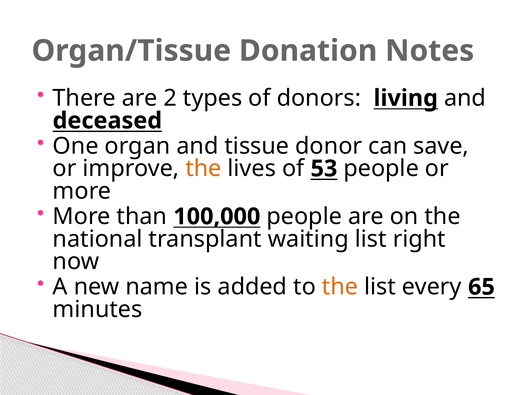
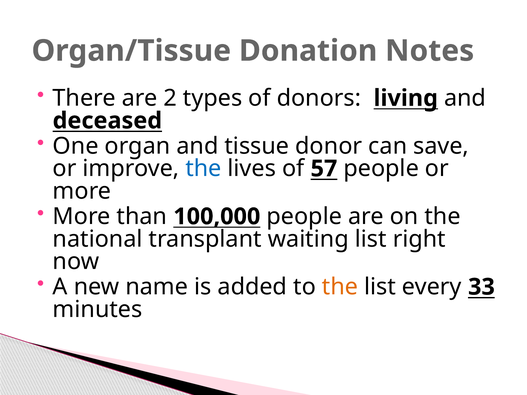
the colour: orange -> blue (203, 169)
53: 53 -> 57 (324, 169)
65: 65 -> 33 (481, 287)
